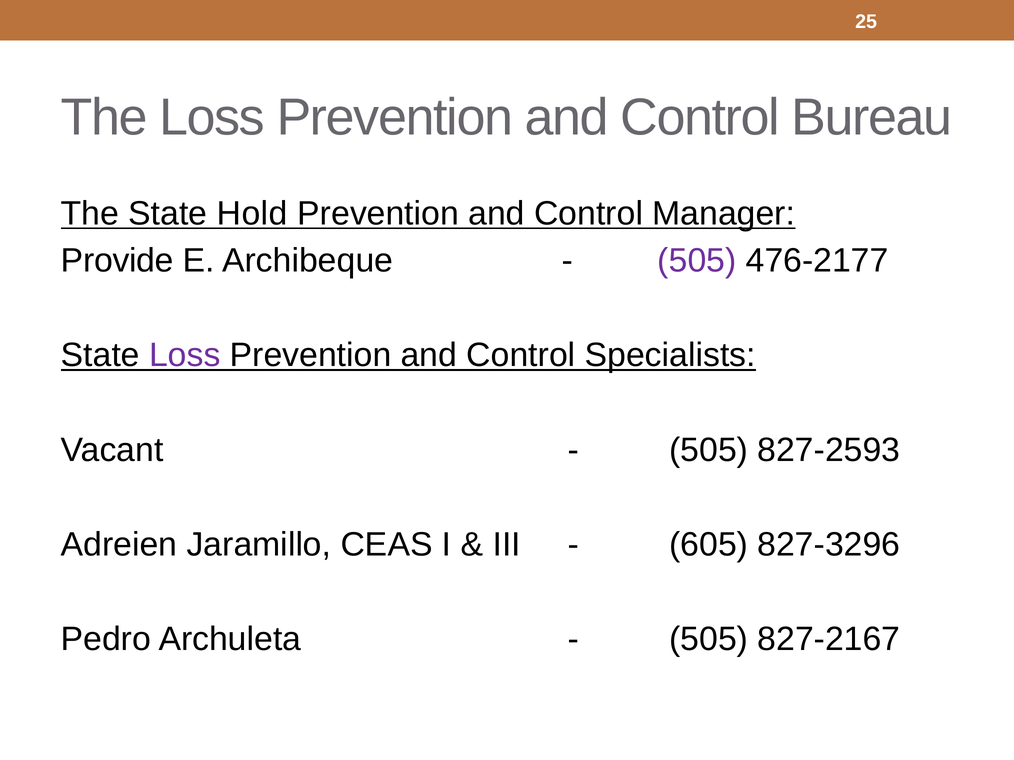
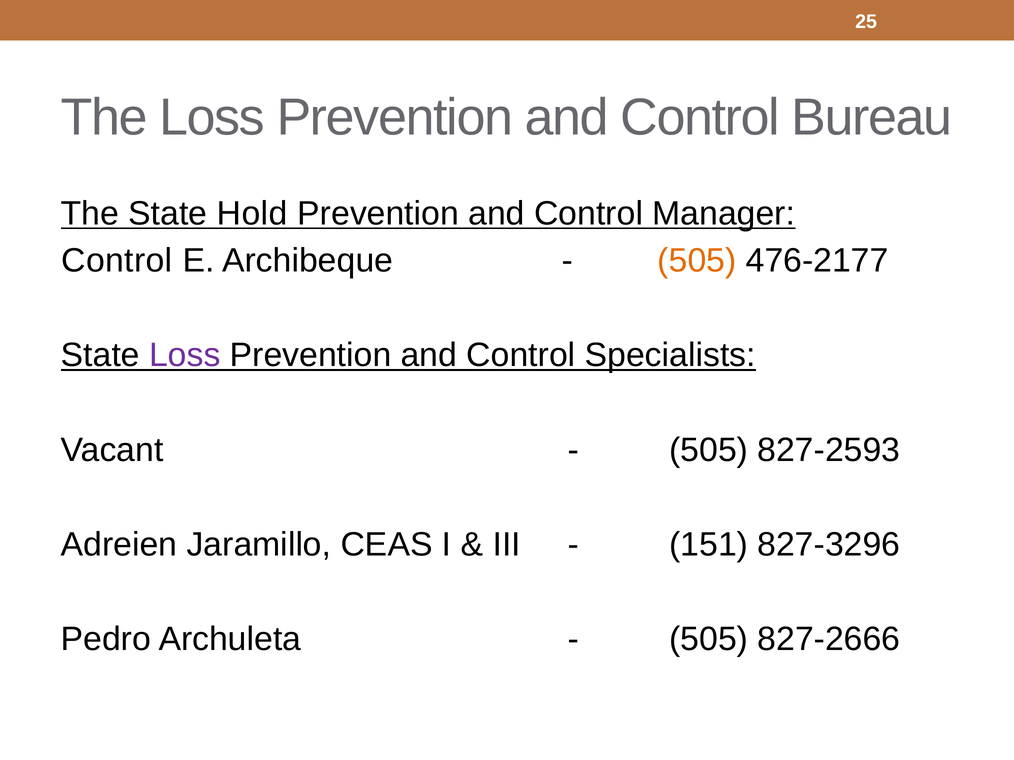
Provide: Provide -> Control (117, 261)
505 colour: purple -> orange (697, 261)
605: 605 -> 151 (709, 545)
827-2167: 827-2167 -> 827-2666 (829, 639)
